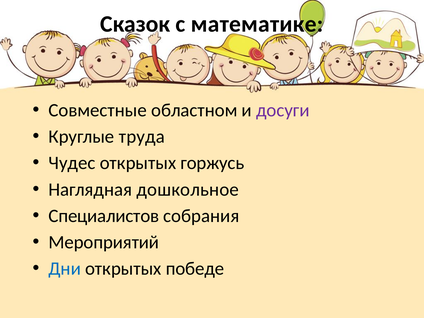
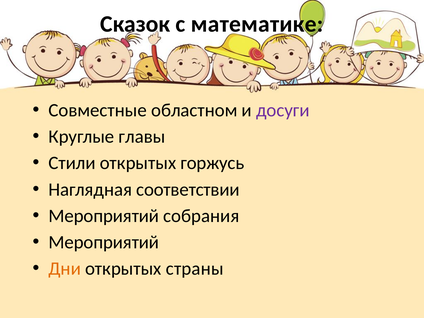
труда: труда -> главы (142, 137)
Чудес: Чудес -> Стили (72, 163)
дошкольное: дошкольное -> соответствии (188, 189)
Специалистов: Специалистов -> Мероприятий (104, 216)
Дни colour: blue -> orange (65, 269)
победе: победе -> страны (195, 269)
